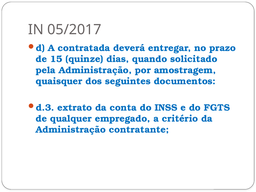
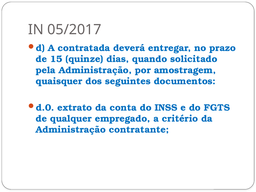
d.3: d.3 -> d.0 (45, 108)
